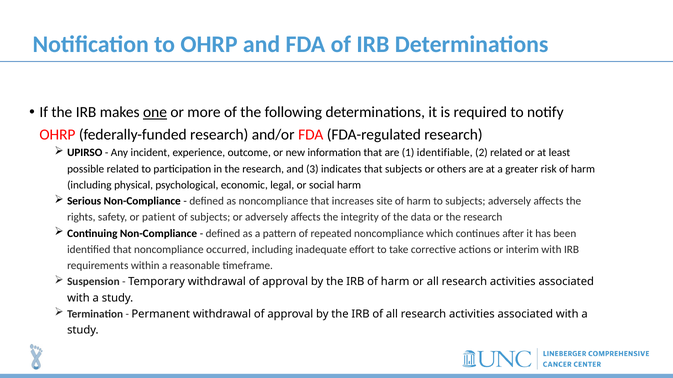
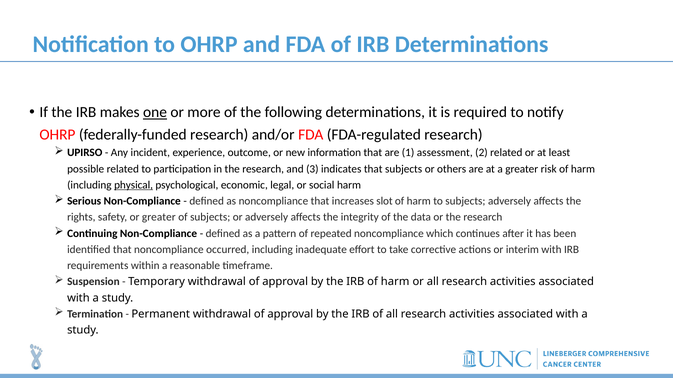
identifiable: identifiable -> assessment (445, 153)
physical underline: none -> present (134, 185)
site: site -> slot (385, 201)
or patient: patient -> greater (159, 218)
